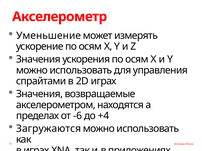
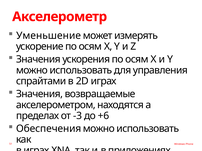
-6: -6 -> -3 (78, 116)
+4: +4 -> +6 (104, 116)
Загружаются: Загружаются -> Обеспечения (49, 129)
